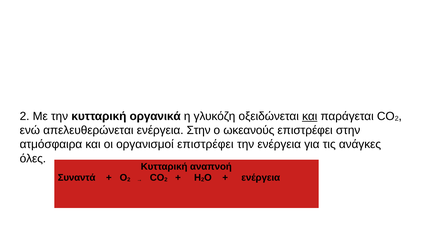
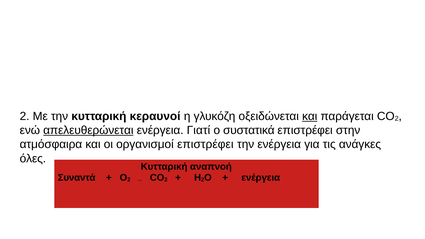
οργανικά: οργανικά -> κεραυνοί (155, 116)
απελευθερώνεται underline: none -> present (88, 130)
ενέργεια Στην: Στην -> Γιατί (199, 130)
ωκεανούς: ωκεανούς -> συστατικά (249, 130)
